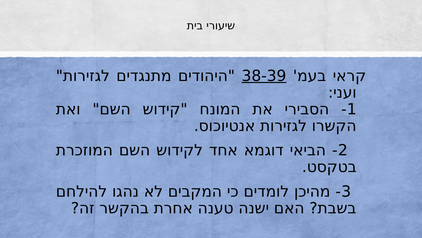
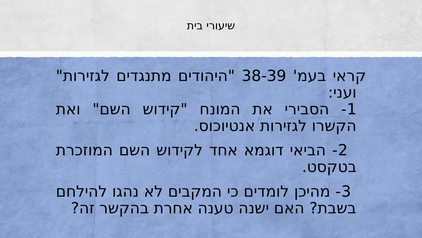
38-39 underline: present -> none (264, 76)
